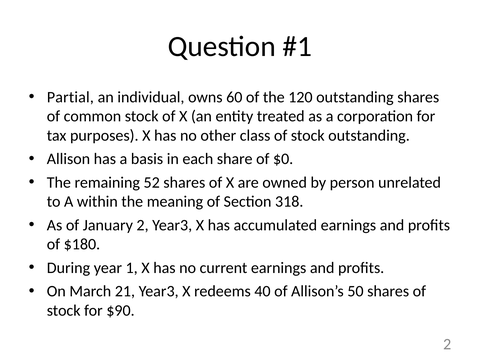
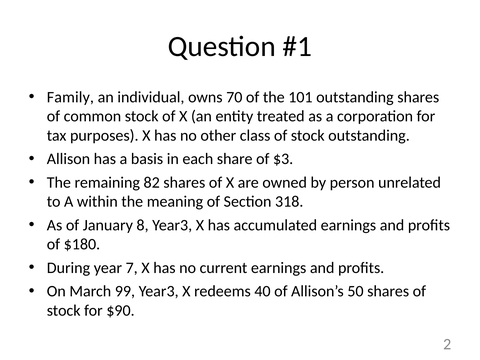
Partial: Partial -> Family (70, 97)
60: 60 -> 70 (234, 97)
120: 120 -> 101 (300, 97)
$0: $0 -> $3 (283, 159)
52: 52 -> 82 (152, 182)
January 2: 2 -> 8 (143, 225)
1: 1 -> 7 (132, 268)
21: 21 -> 99 (125, 291)
